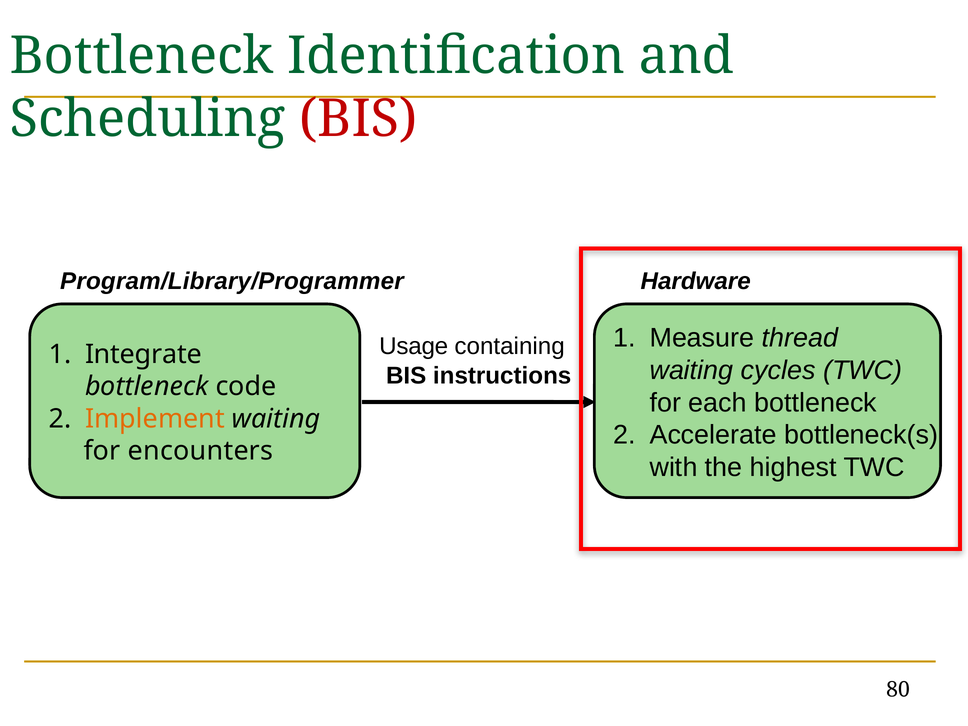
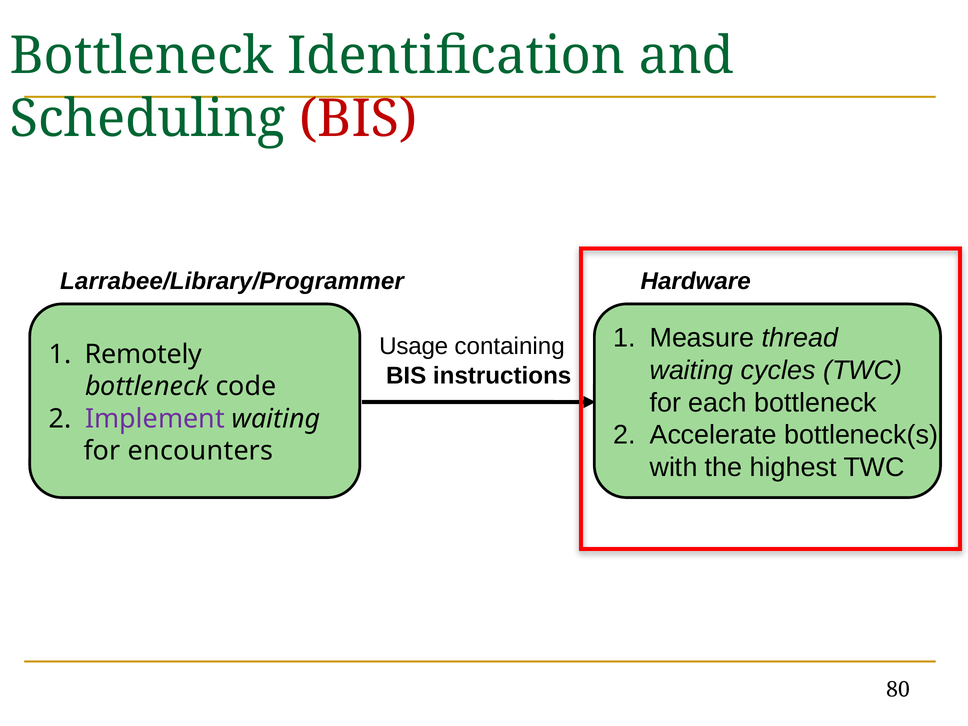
Program/Library/Programmer: Program/Library/Programmer -> Larrabee/Library/Programmer (232, 281)
Integrate: Integrate -> Remotely (143, 354)
Implement colour: orange -> purple (155, 419)
